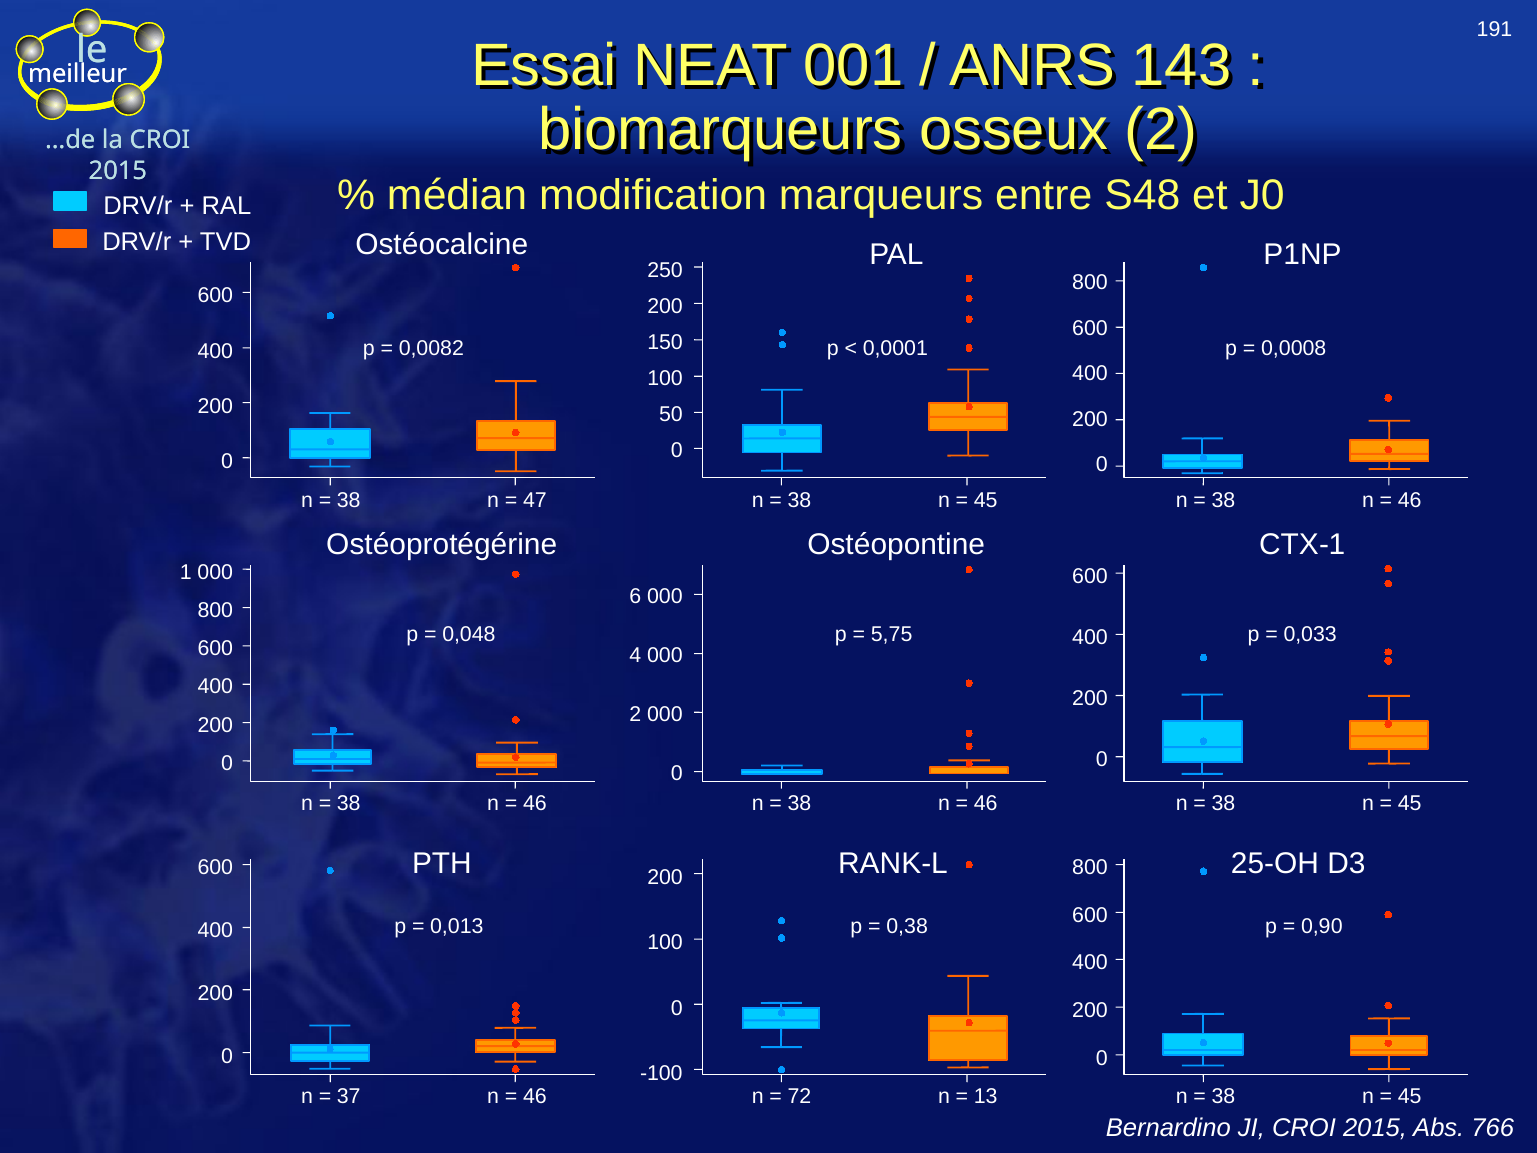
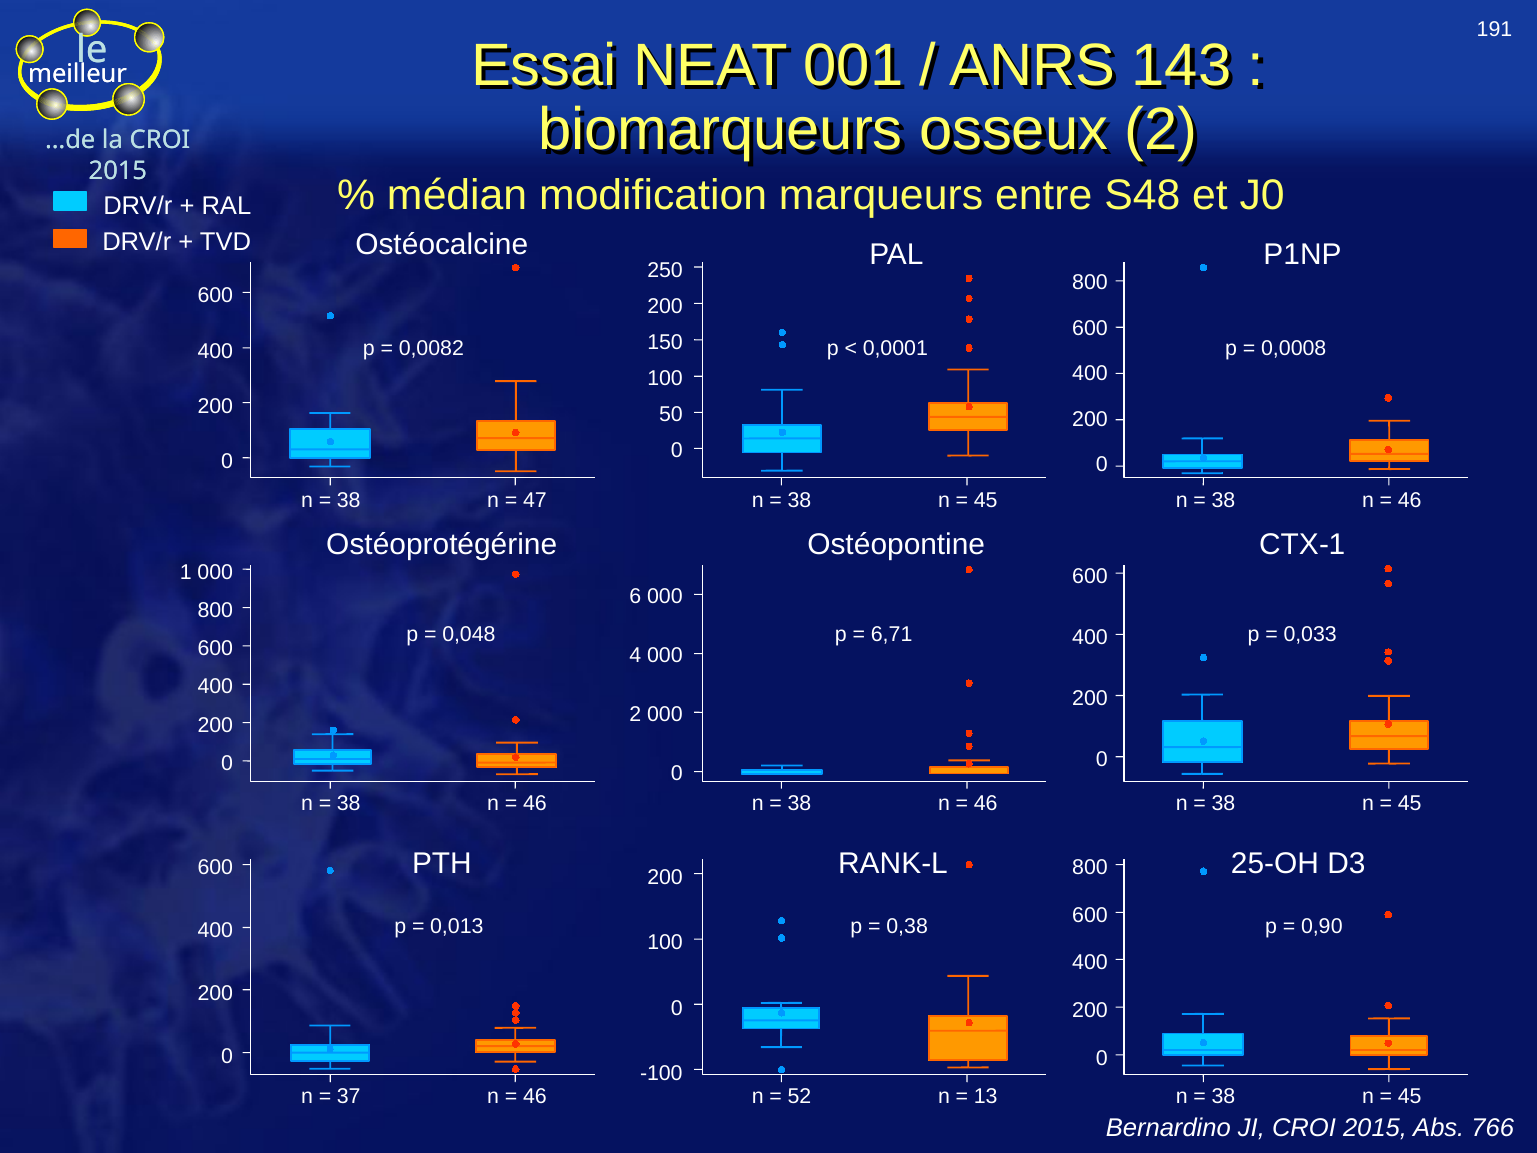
5,75: 5,75 -> 6,71 (892, 634)
72: 72 -> 52 (800, 1096)
